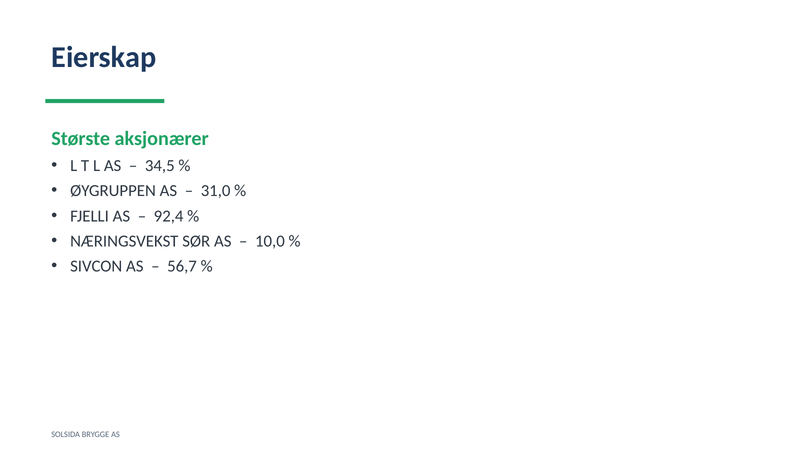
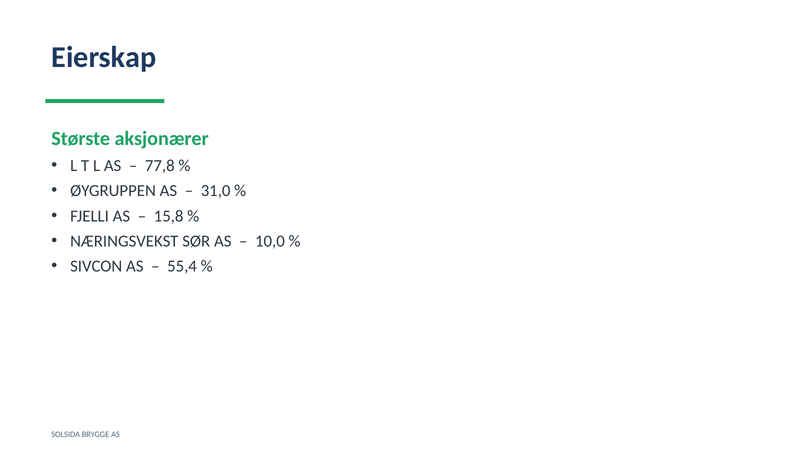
34,5: 34,5 -> 77,8 (160, 166)
92,4: 92,4 -> 15,8 (169, 216)
56,7: 56,7 -> 55,4 (182, 267)
